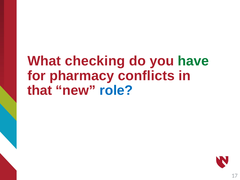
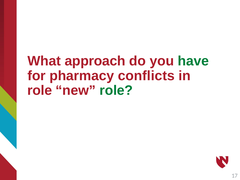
checking: checking -> approach (95, 61)
that: that -> role (40, 90)
role colour: blue -> green (116, 90)
